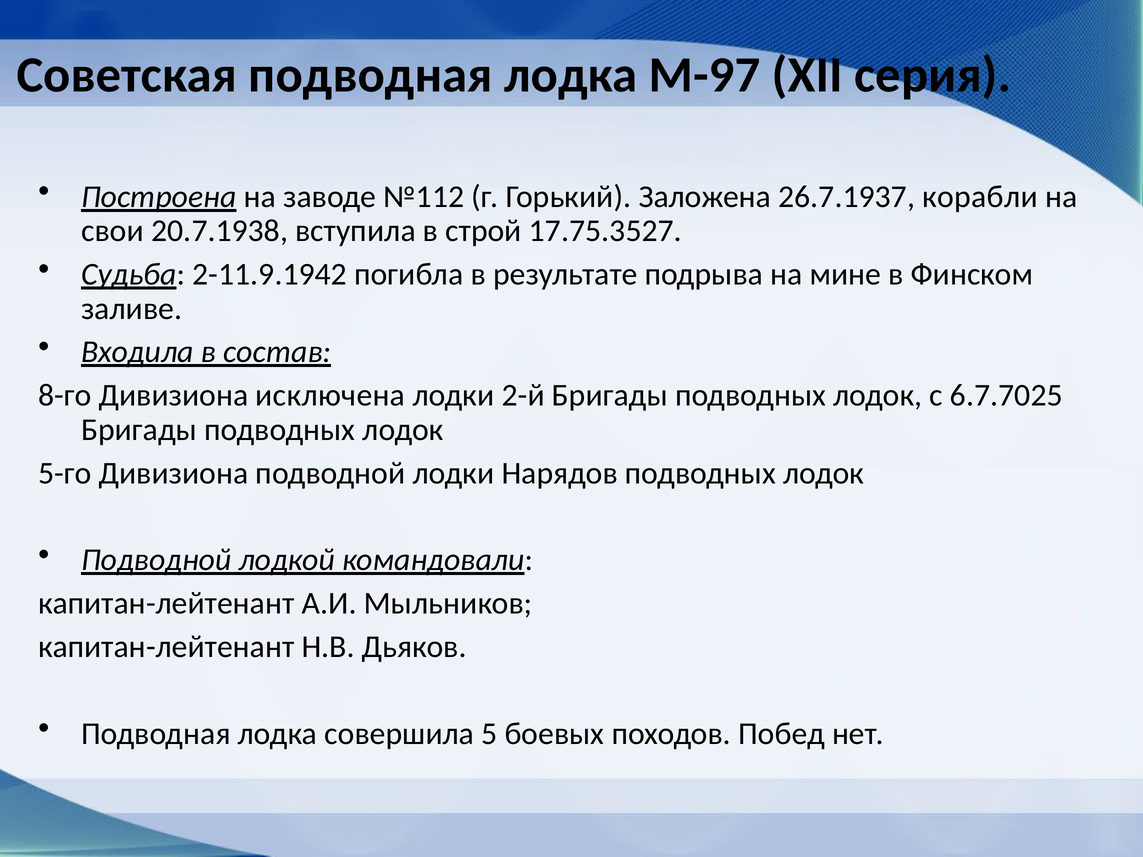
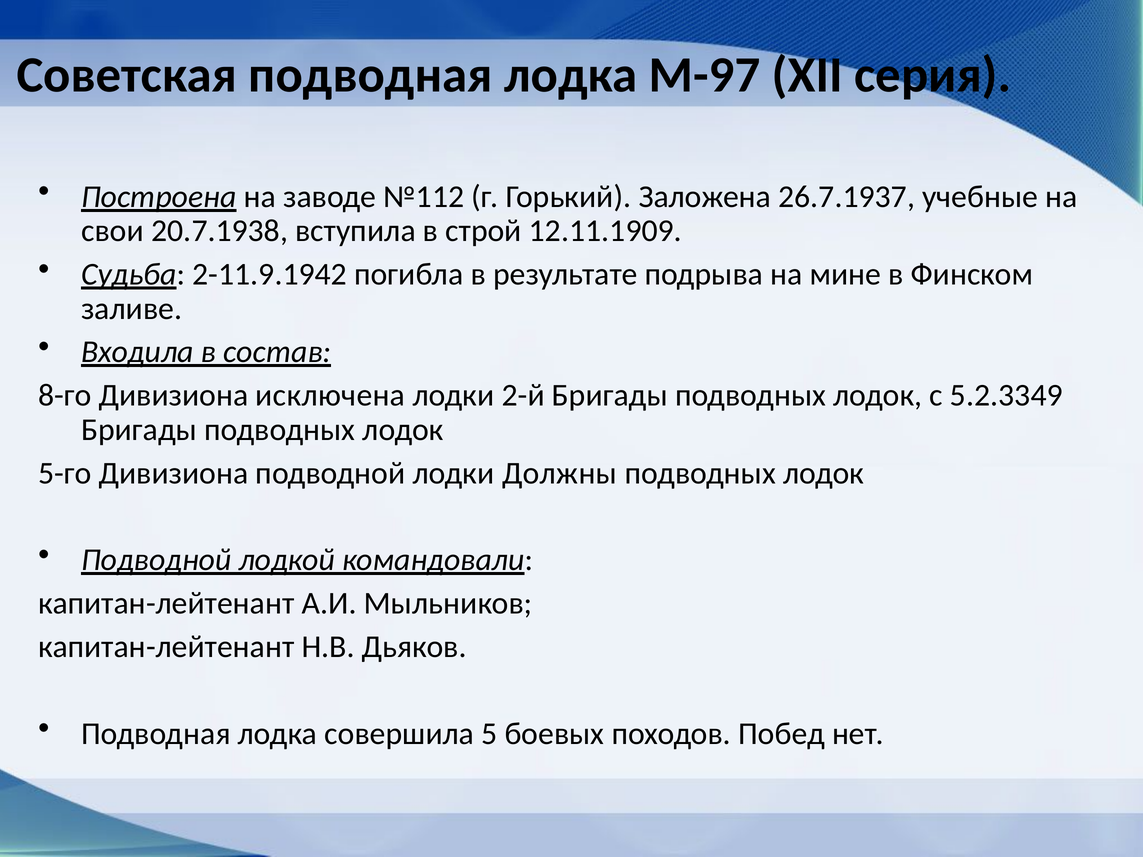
корабли: корабли -> учебные (980, 197)
17.75.3527: 17.75.3527 -> 12.11.1909 (605, 231)
6.7.7025: 6.7.7025 -> 5.2.3349 (1006, 396)
Нарядов: Нарядов -> Должны (559, 473)
